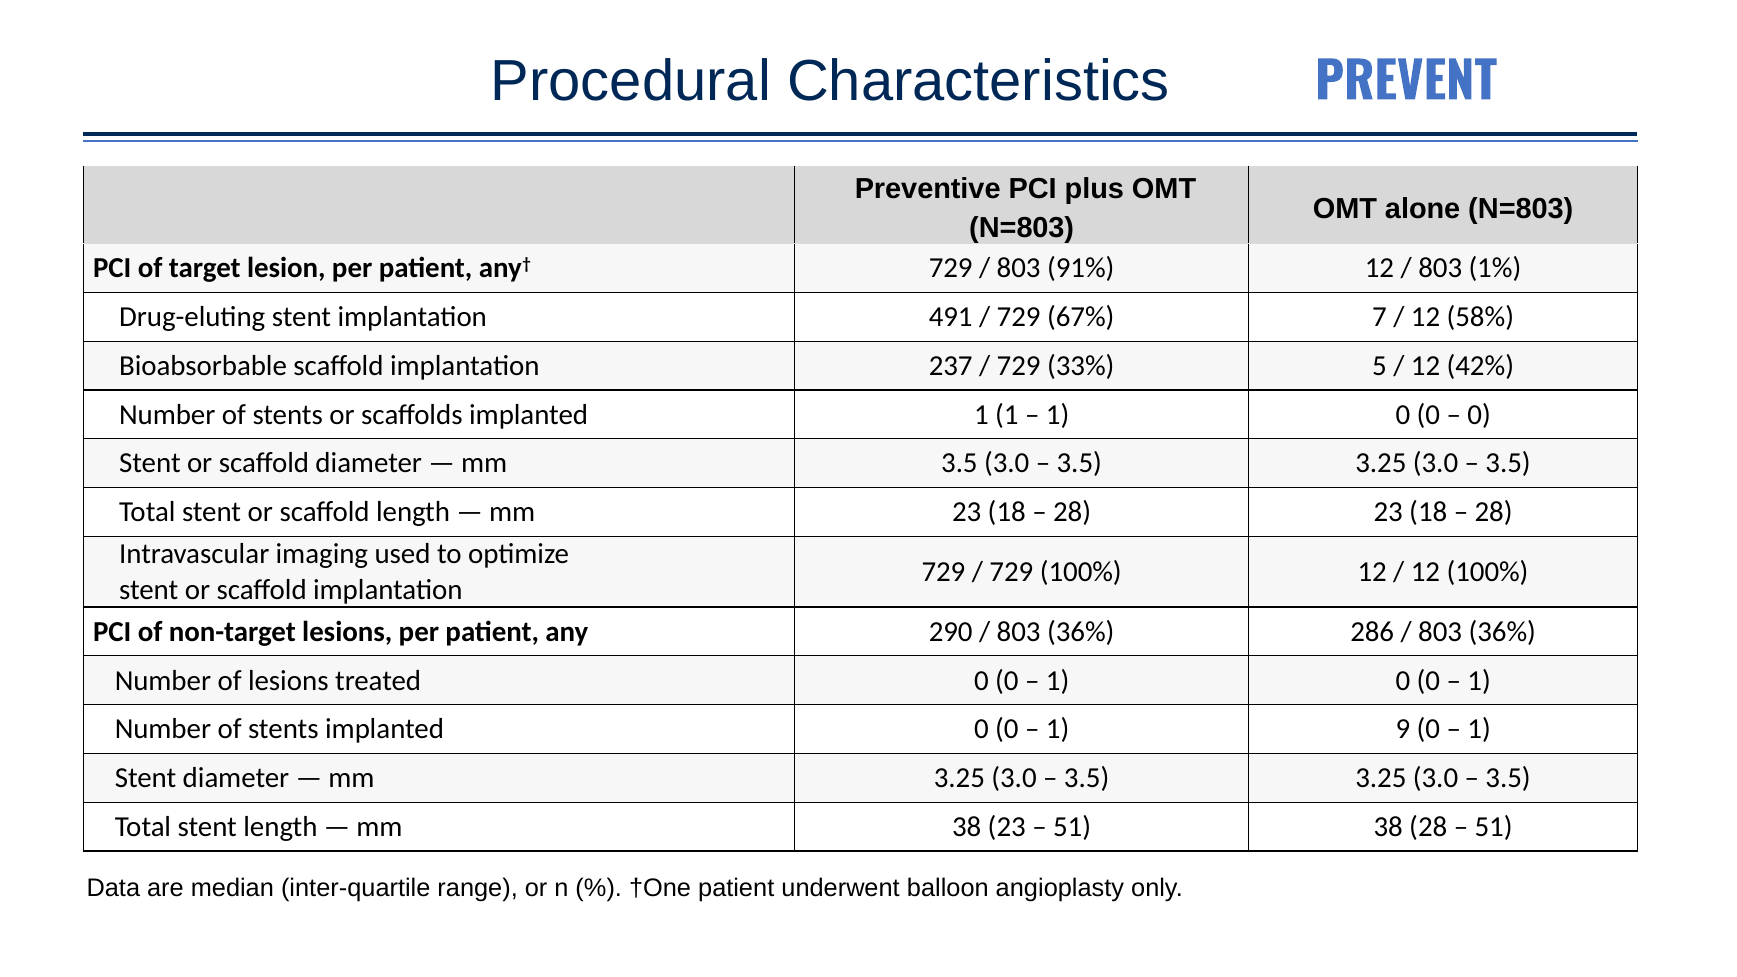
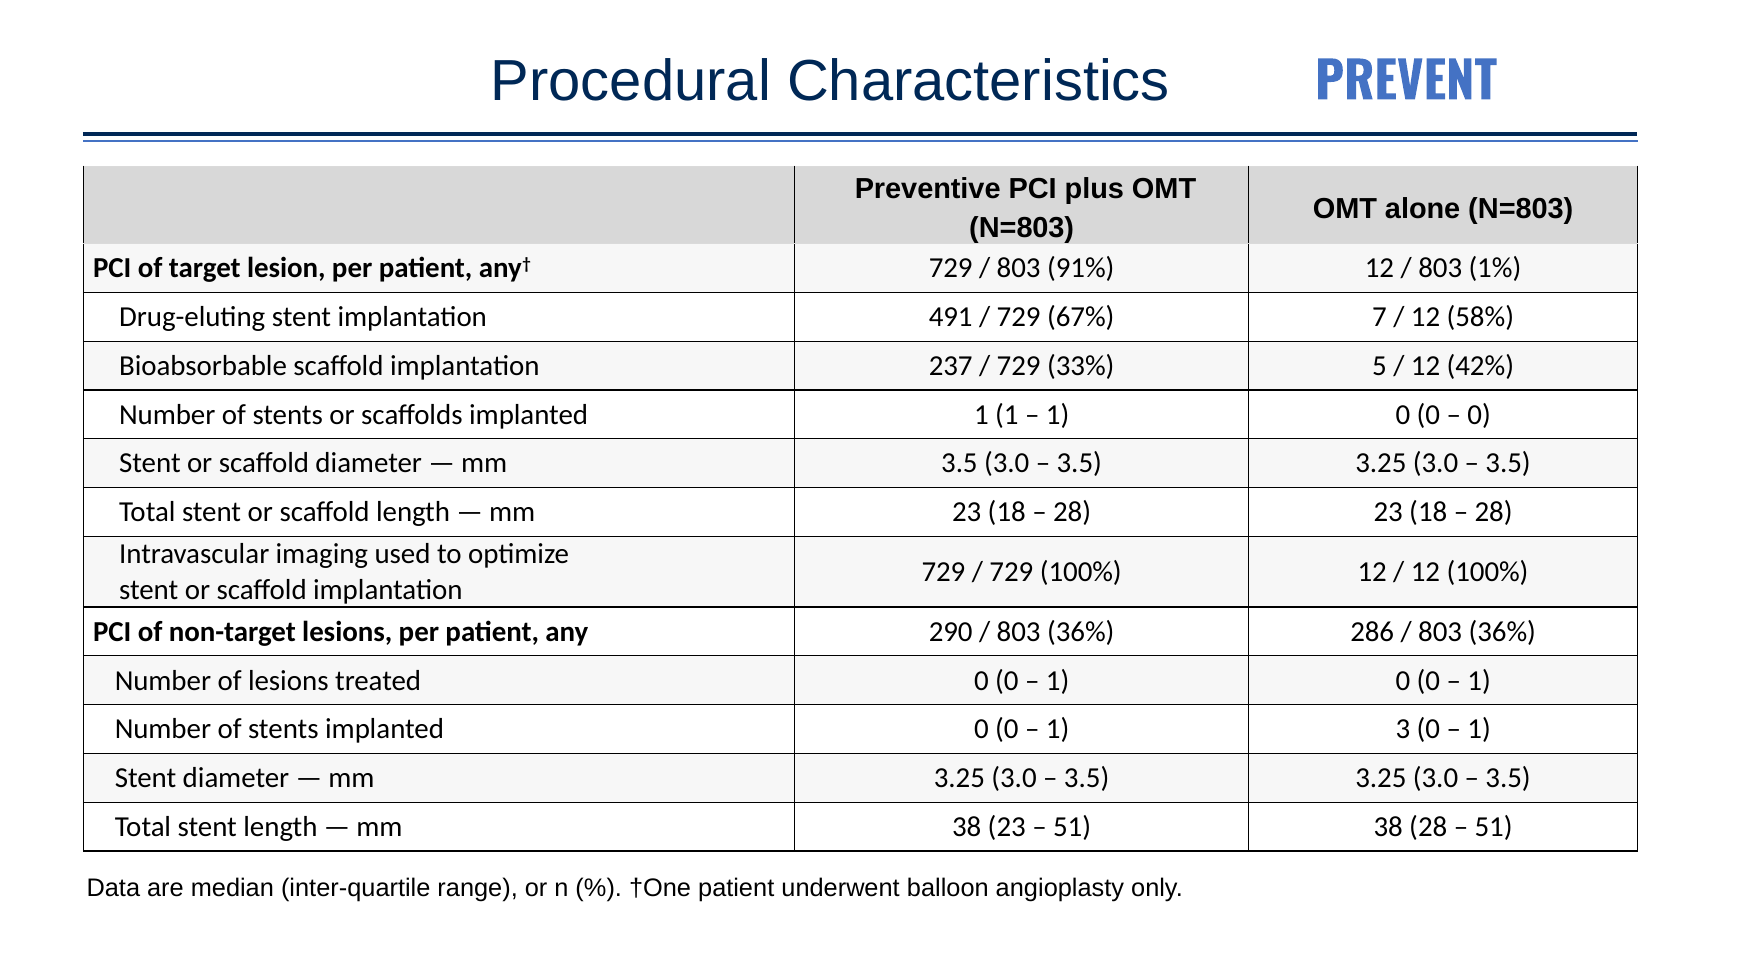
9: 9 -> 3 (1403, 729)
